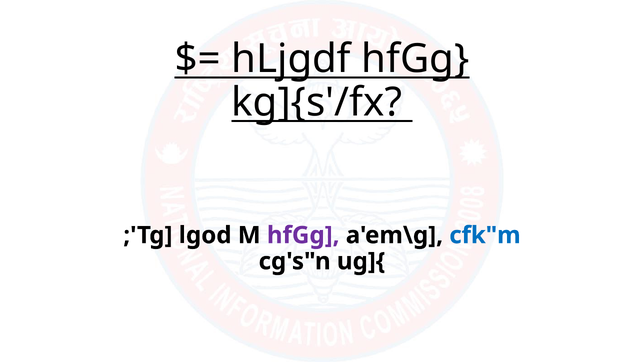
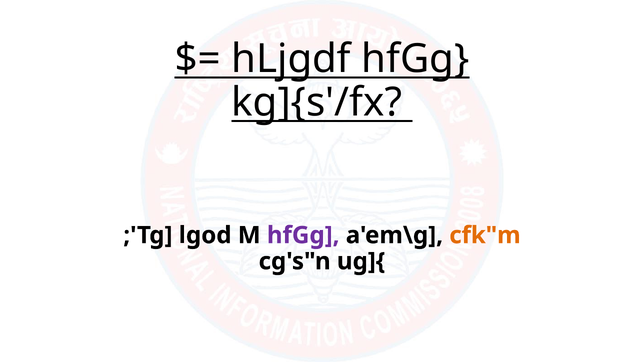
cfk"m colour: blue -> orange (485, 235)
